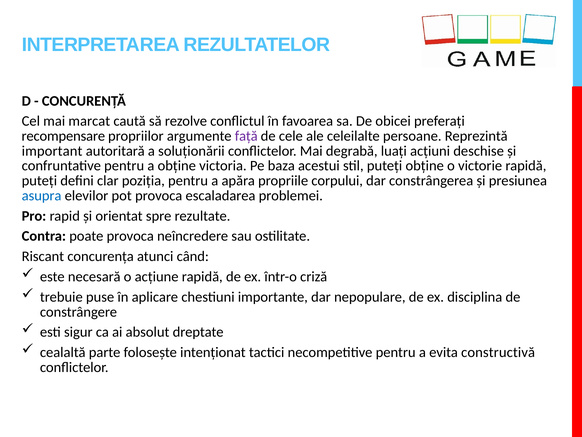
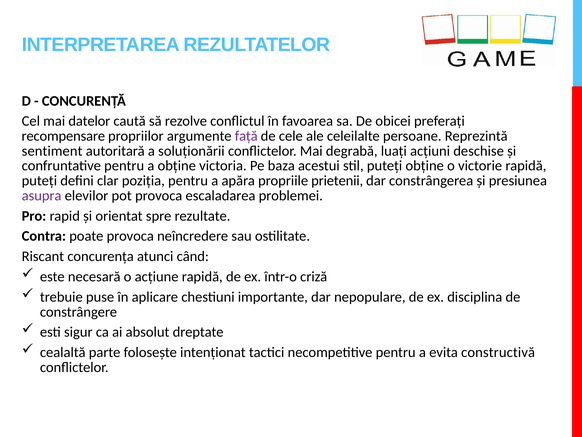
marcat: marcat -> datelor (89, 121)
important: important -> sentiment (52, 151)
corpului: corpului -> prietenii (337, 181)
asupra colour: blue -> purple (42, 195)
